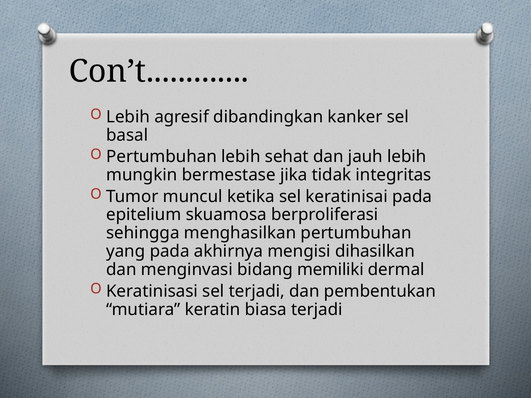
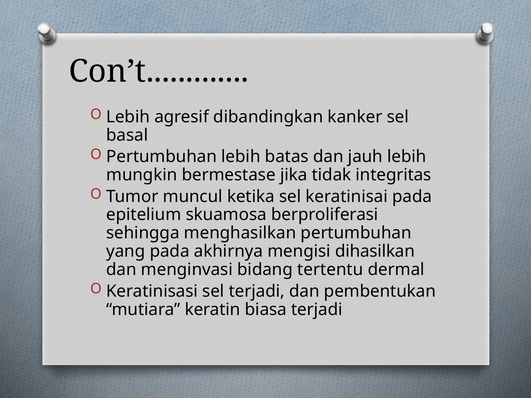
sehat: sehat -> batas (287, 157)
memiliki: memiliki -> tertentu (330, 270)
